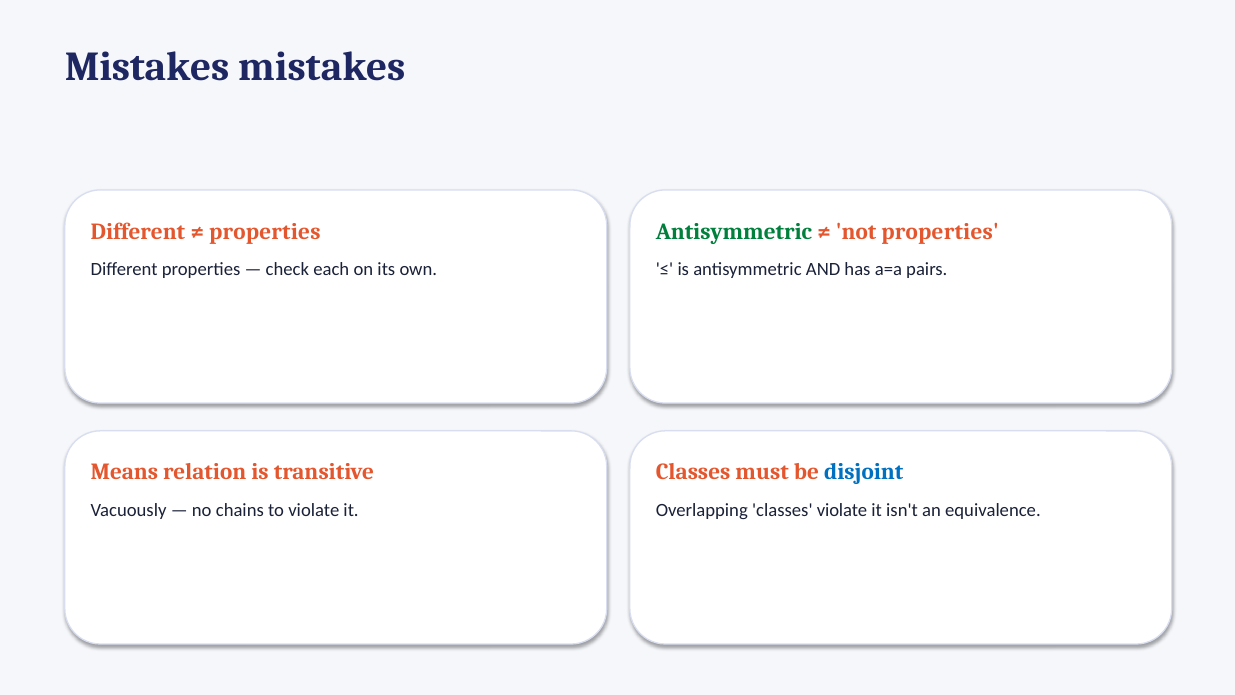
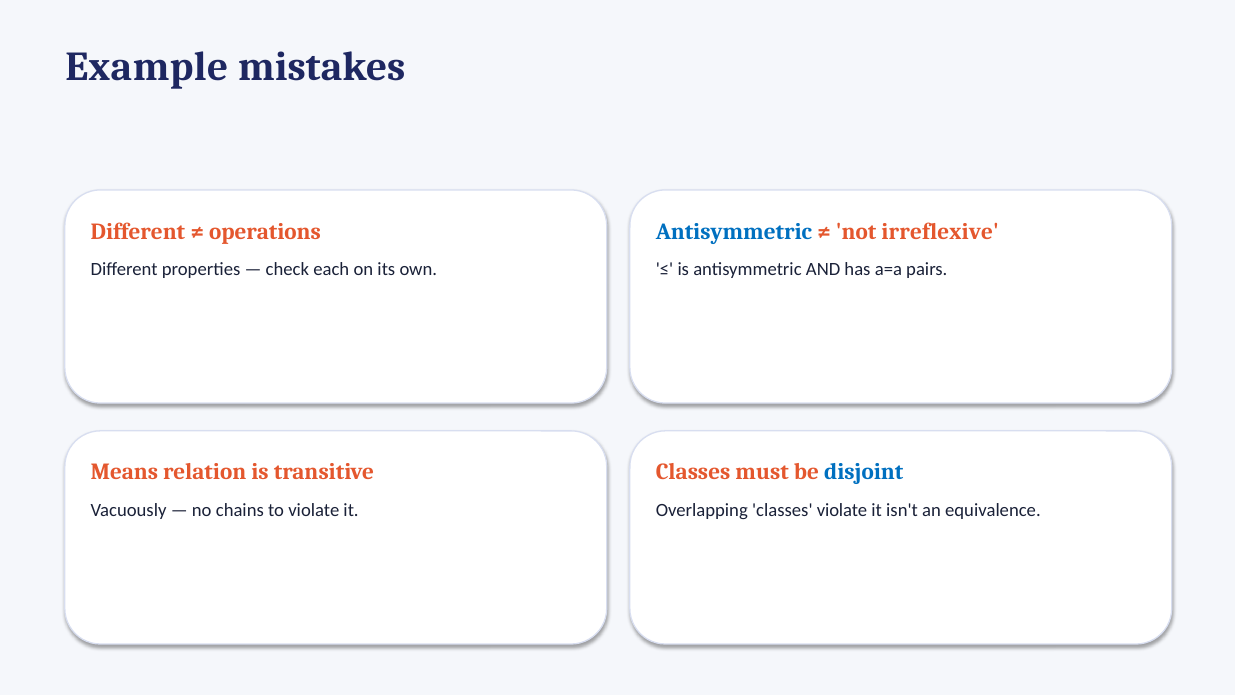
Mistakes: Mistakes -> Example (147, 66)
properties: properties -> operations (265, 231)
Antisymmetric colour: green -> blue (734, 231)
not properties: properties -> irreflexive (940, 231)
